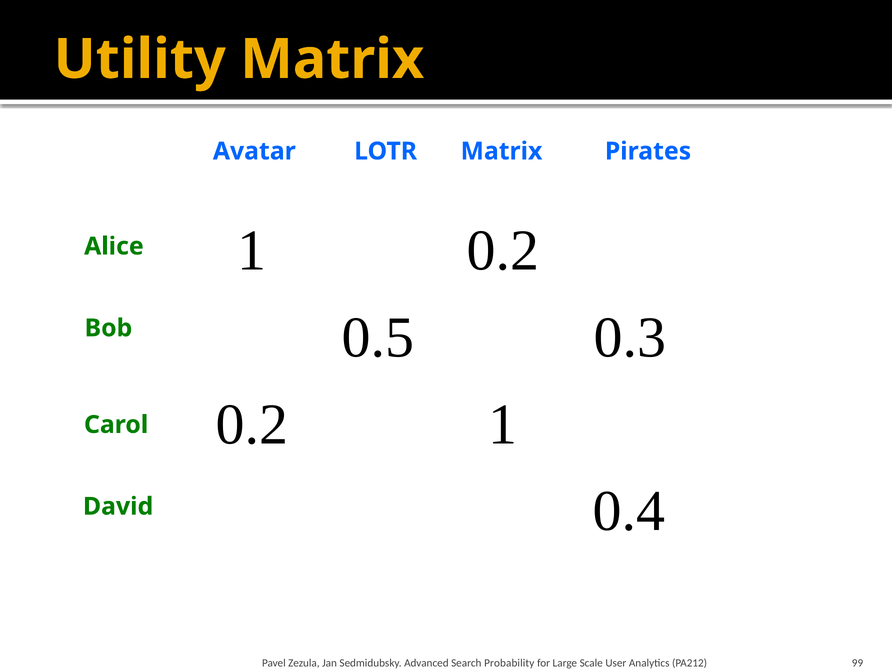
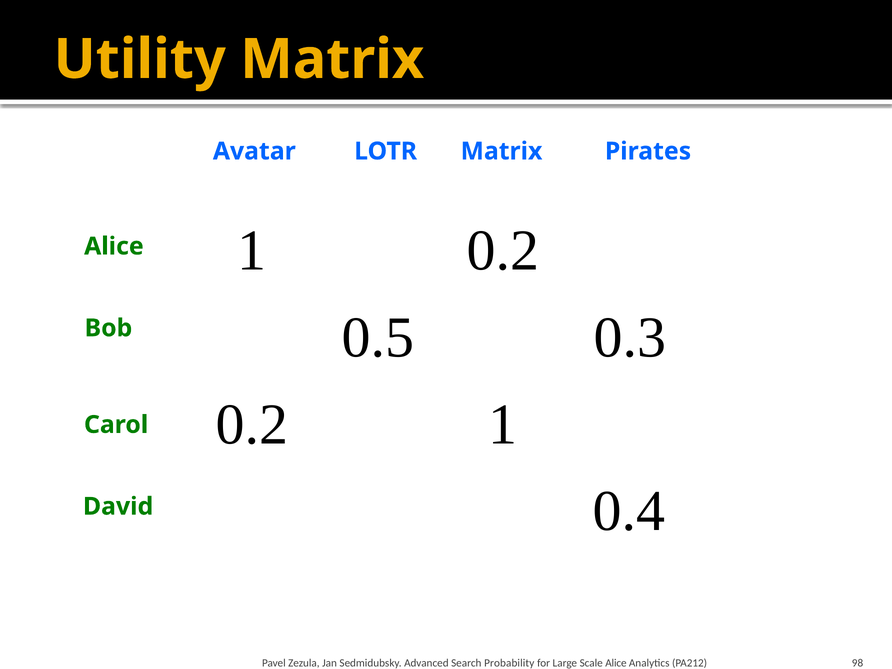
Scale User: User -> Alice (616, 663)
99: 99 -> 98 (858, 663)
